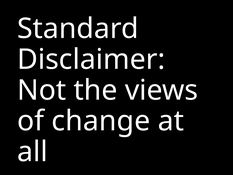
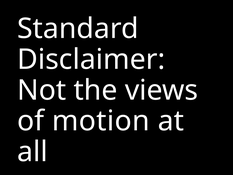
change: change -> motion (101, 121)
